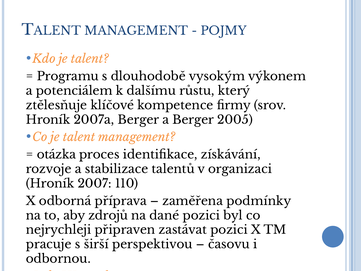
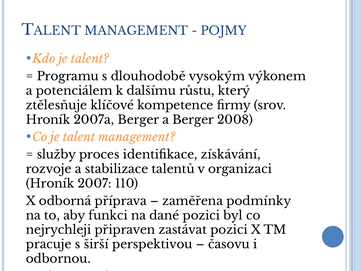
2005: 2005 -> 2008 (235, 120)
otázka: otázka -> služby (56, 155)
zdrojů: zdrojů -> funkci (108, 215)
